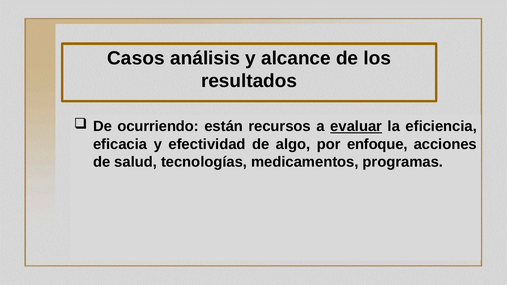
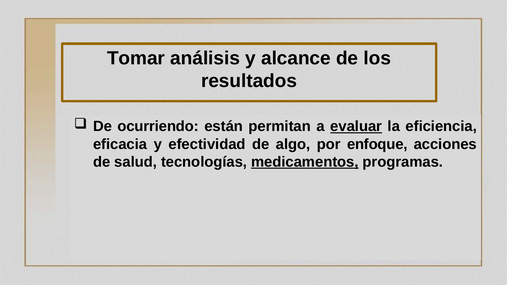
Casos: Casos -> Tomar (136, 58)
recursos: recursos -> permitan (280, 127)
medicamentos underline: none -> present (305, 162)
